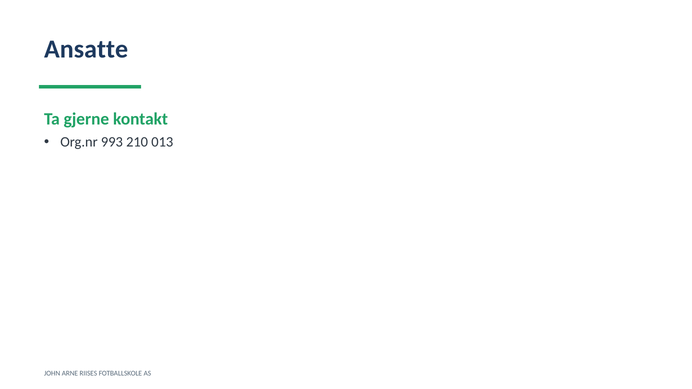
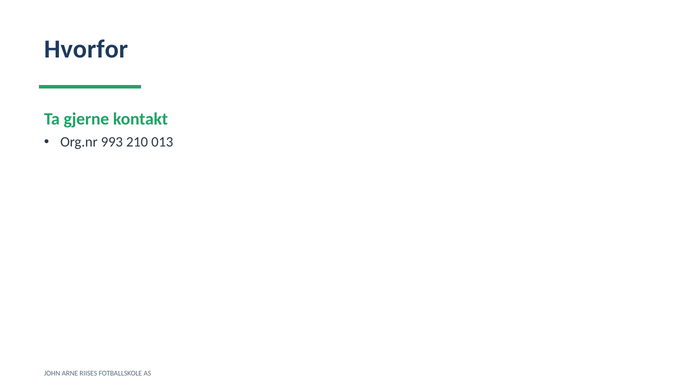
Ansatte: Ansatte -> Hvorfor (86, 49)
